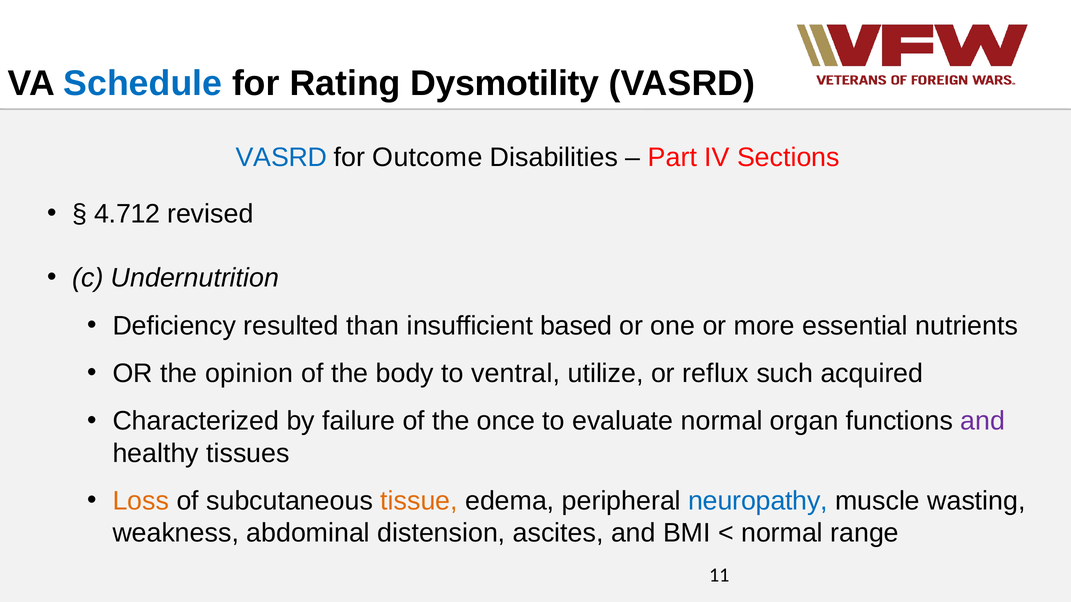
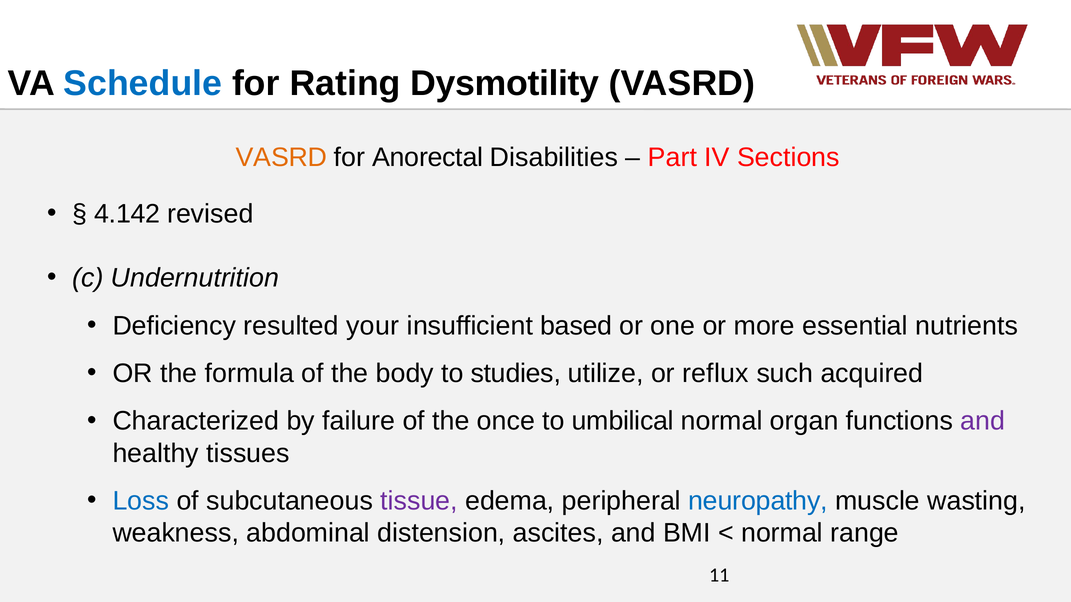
VASRD colour: blue -> orange (281, 158)
Outcome: Outcome -> Anorectal (428, 158)
4.712: 4.712 -> 4.142 (127, 214)
than: than -> your (373, 326)
opinion: opinion -> formula (249, 374)
ventral: ventral -> studies (516, 374)
evaluate: evaluate -> umbilical (623, 421)
Loss colour: orange -> blue (141, 501)
tissue colour: orange -> purple (419, 501)
